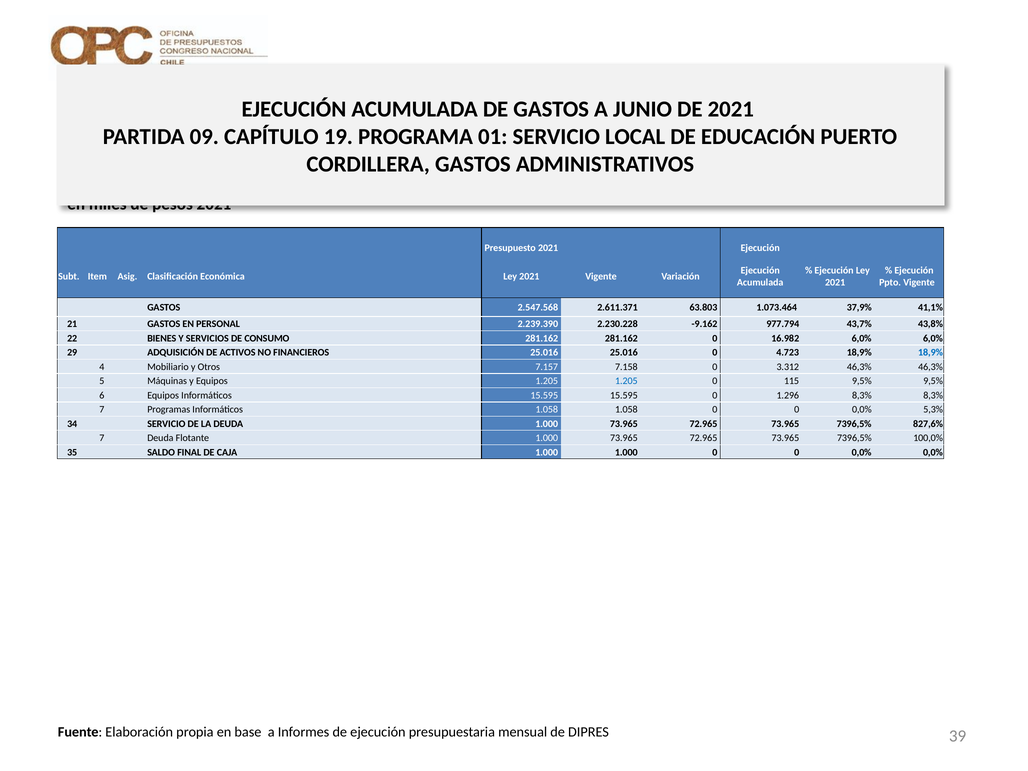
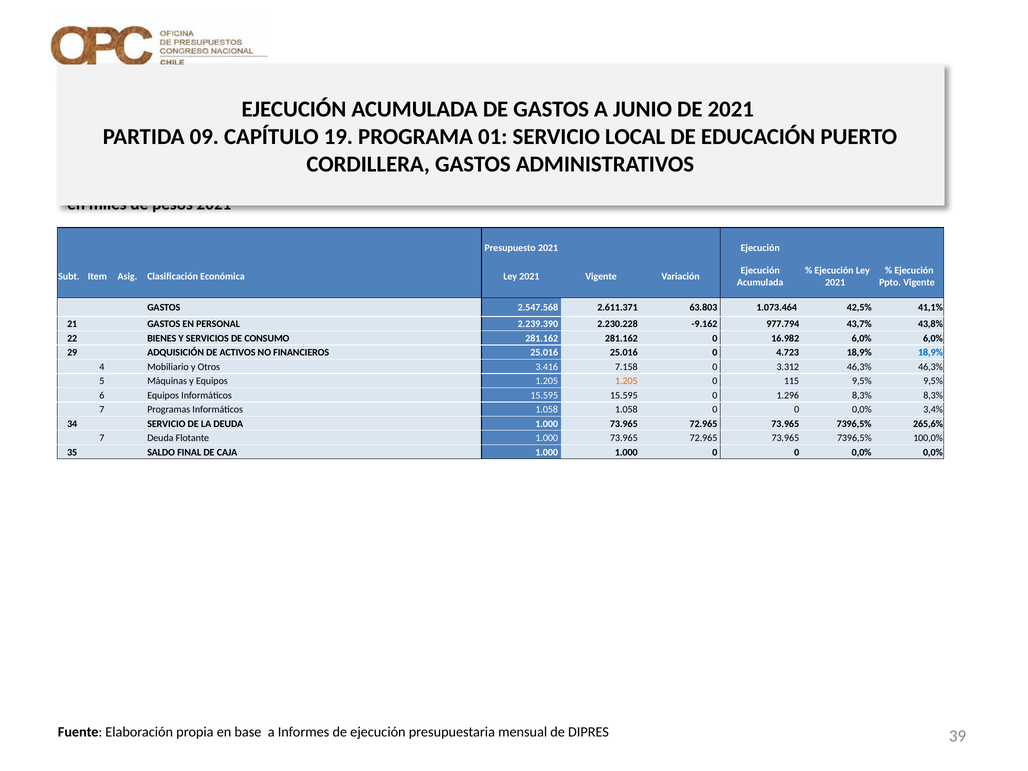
37,9%: 37,9% -> 42,5% (859, 308)
7.157: 7.157 -> 3.416 (547, 367)
1.205 colour: blue -> orange (626, 381)
5,3%: 5,3% -> 3,4% (933, 410)
827,6%: 827,6% -> 265,6% (928, 424)
